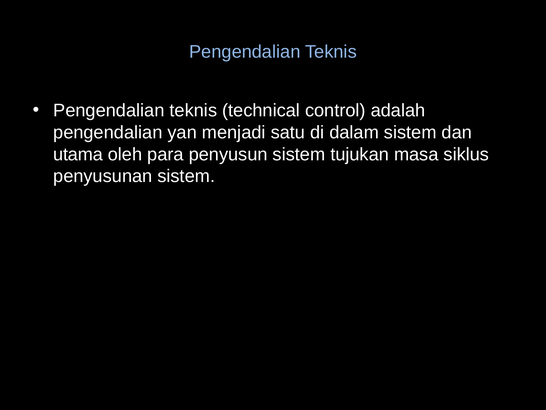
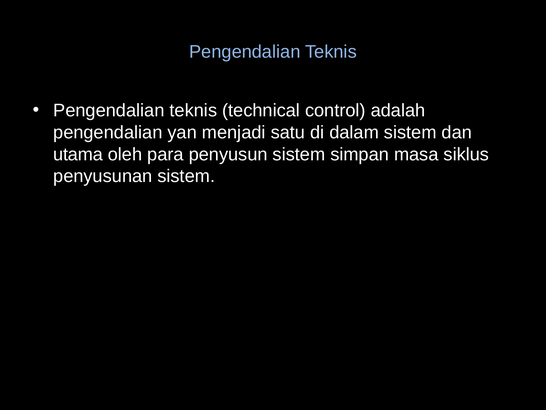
tujukan: tujukan -> simpan (360, 154)
